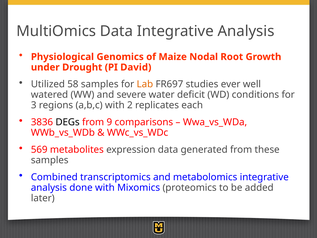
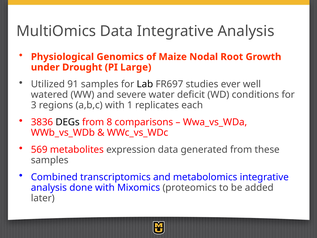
David: David -> Large (136, 67)
58: 58 -> 91 (73, 84)
Lab colour: orange -> black (145, 84)
2: 2 -> 1 (130, 105)
9: 9 -> 8 (109, 122)
